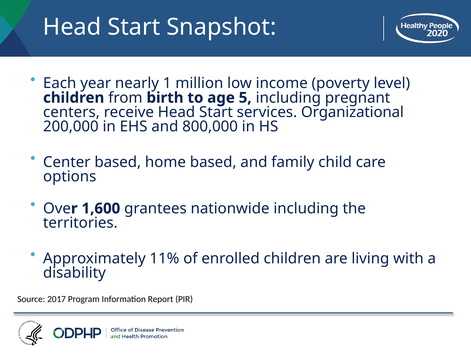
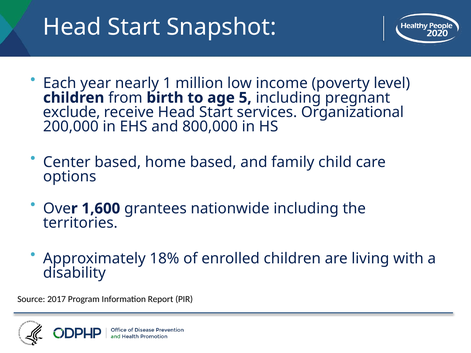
centers: centers -> exclude (72, 112)
11%: 11% -> 18% (164, 259)
